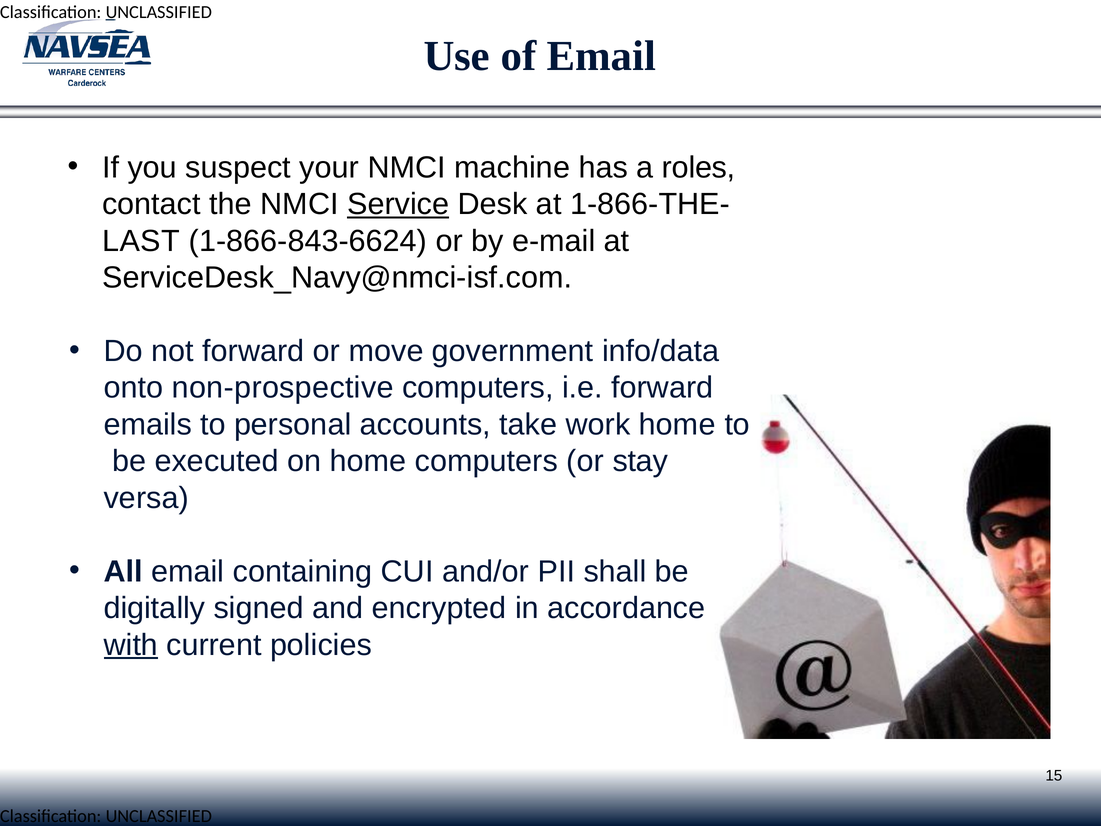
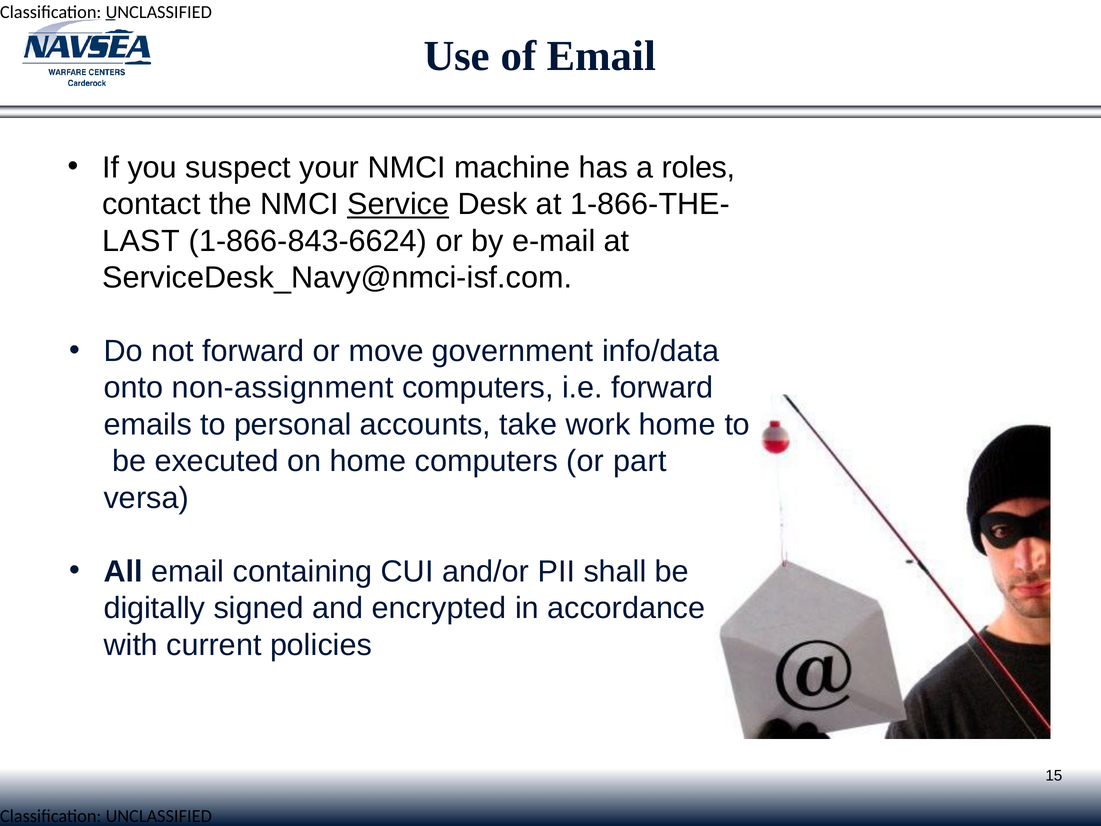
non-prospective: non-prospective -> non-assignment (283, 388)
stay: stay -> part (640, 461)
with underline: present -> none (131, 645)
